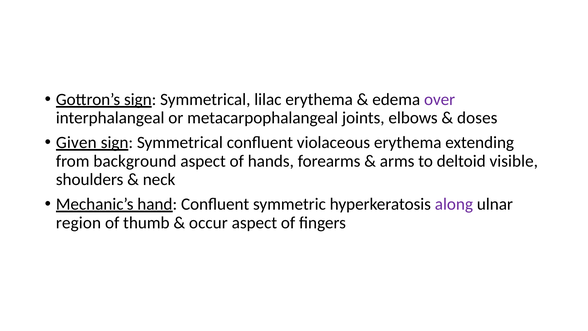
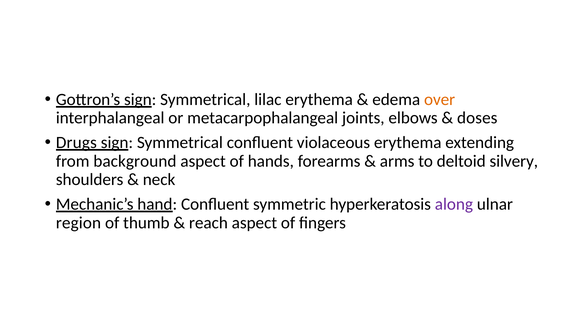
over colour: purple -> orange (440, 99)
Given: Given -> Drugs (76, 142)
visible: visible -> silvery (514, 161)
occur: occur -> reach (208, 223)
